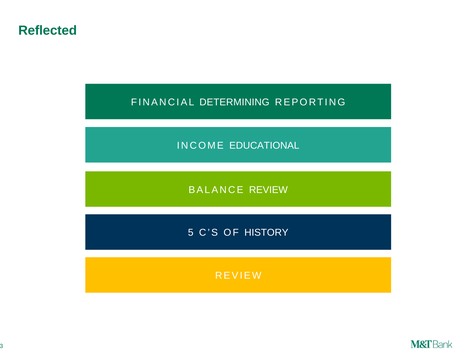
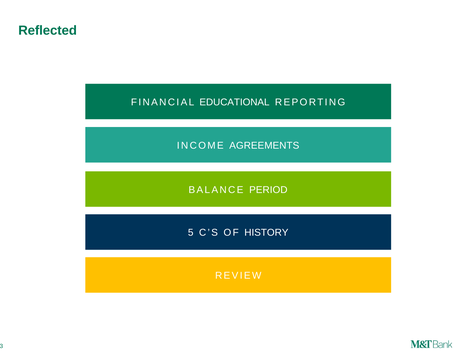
DETERMINING: DETERMINING -> EDUCATIONAL (234, 102)
EDUCATIONAL: EDUCATIONAL -> AGREEMENTS (264, 146)
BALANCE REVIEW: REVIEW -> PERIOD (268, 190)
